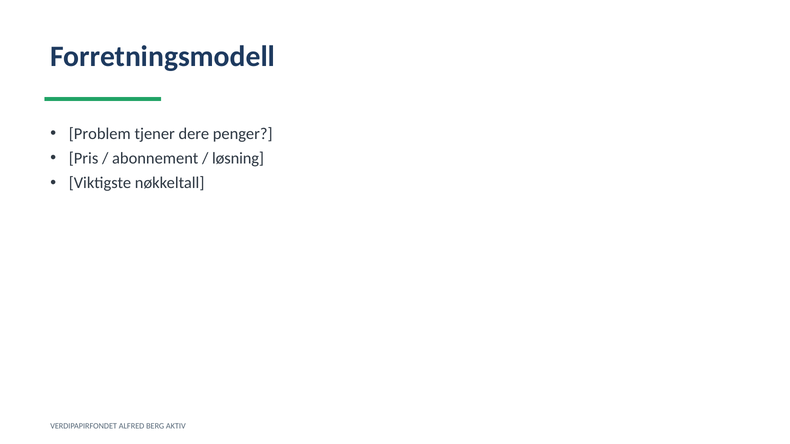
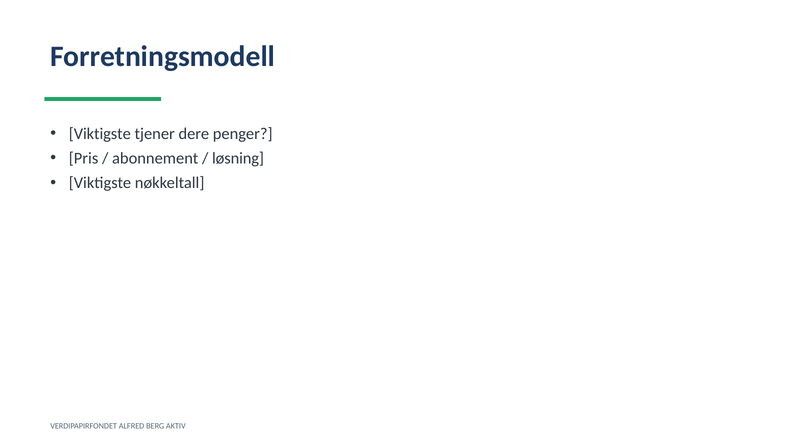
Problem: Problem -> Viktigste (100, 134)
